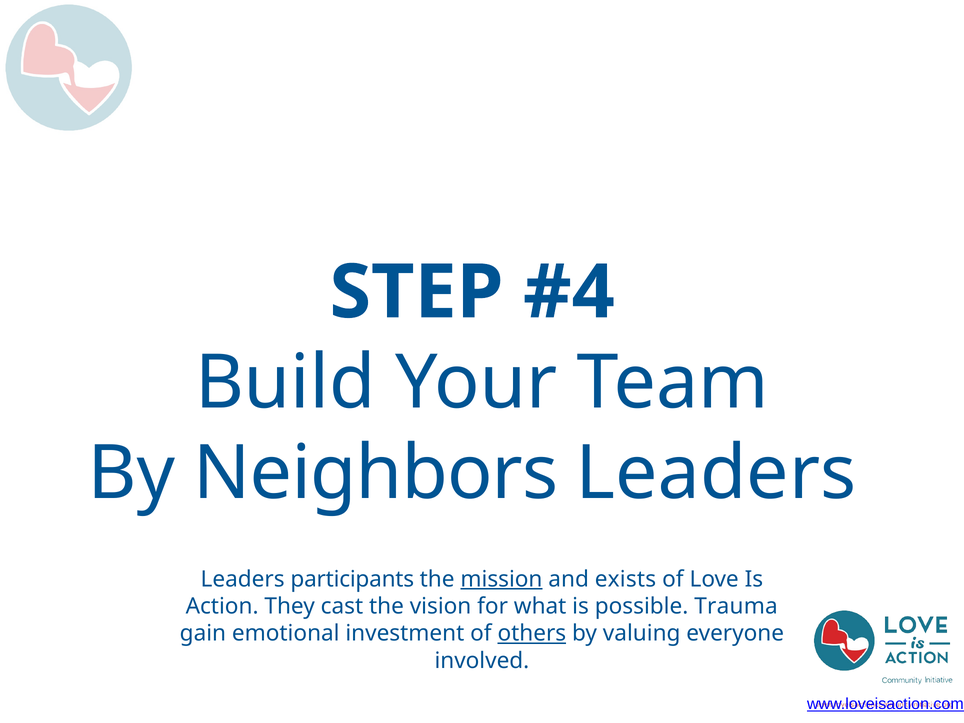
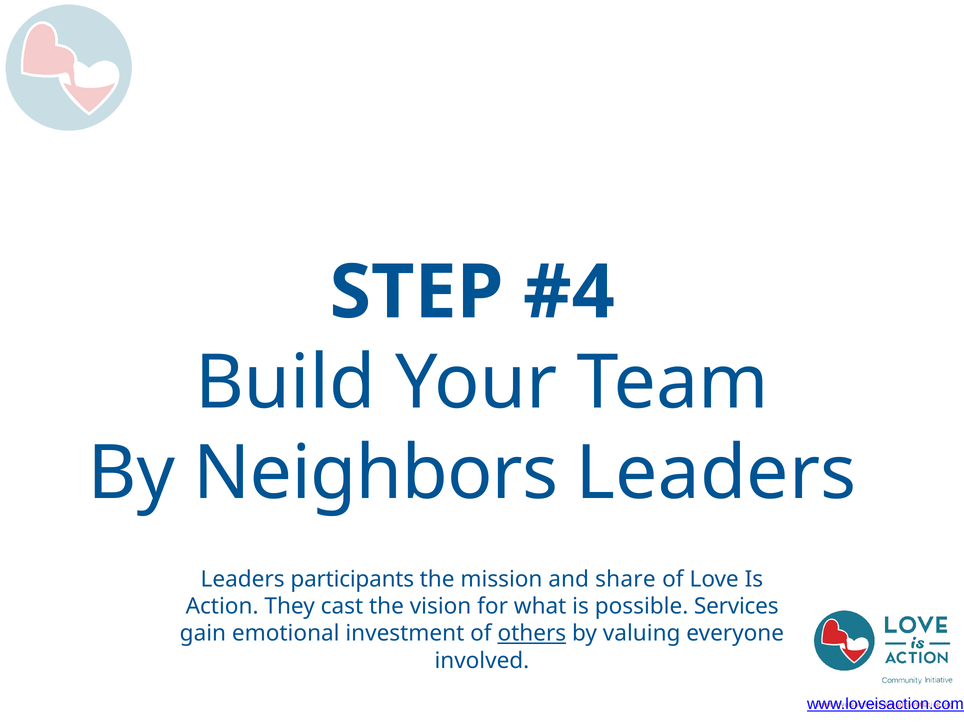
mission underline: present -> none (501, 579)
exists: exists -> share (625, 579)
Trauma: Trauma -> Services (736, 606)
